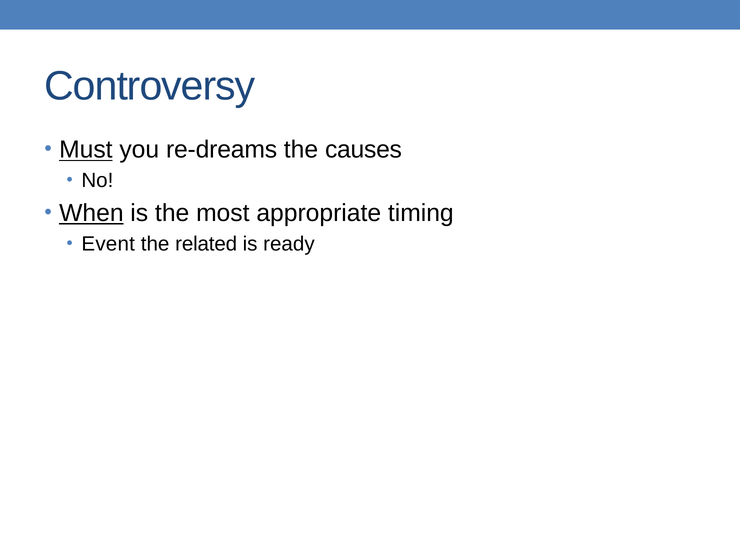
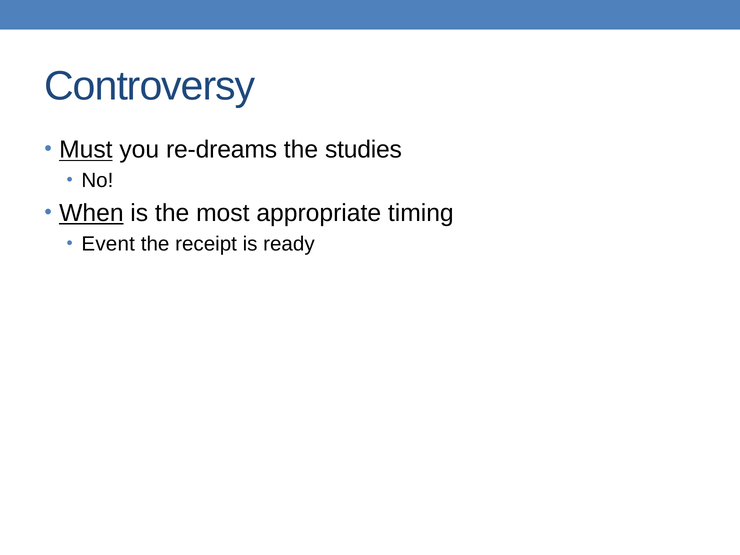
causes: causes -> studies (363, 150)
related: related -> receipt (206, 244)
